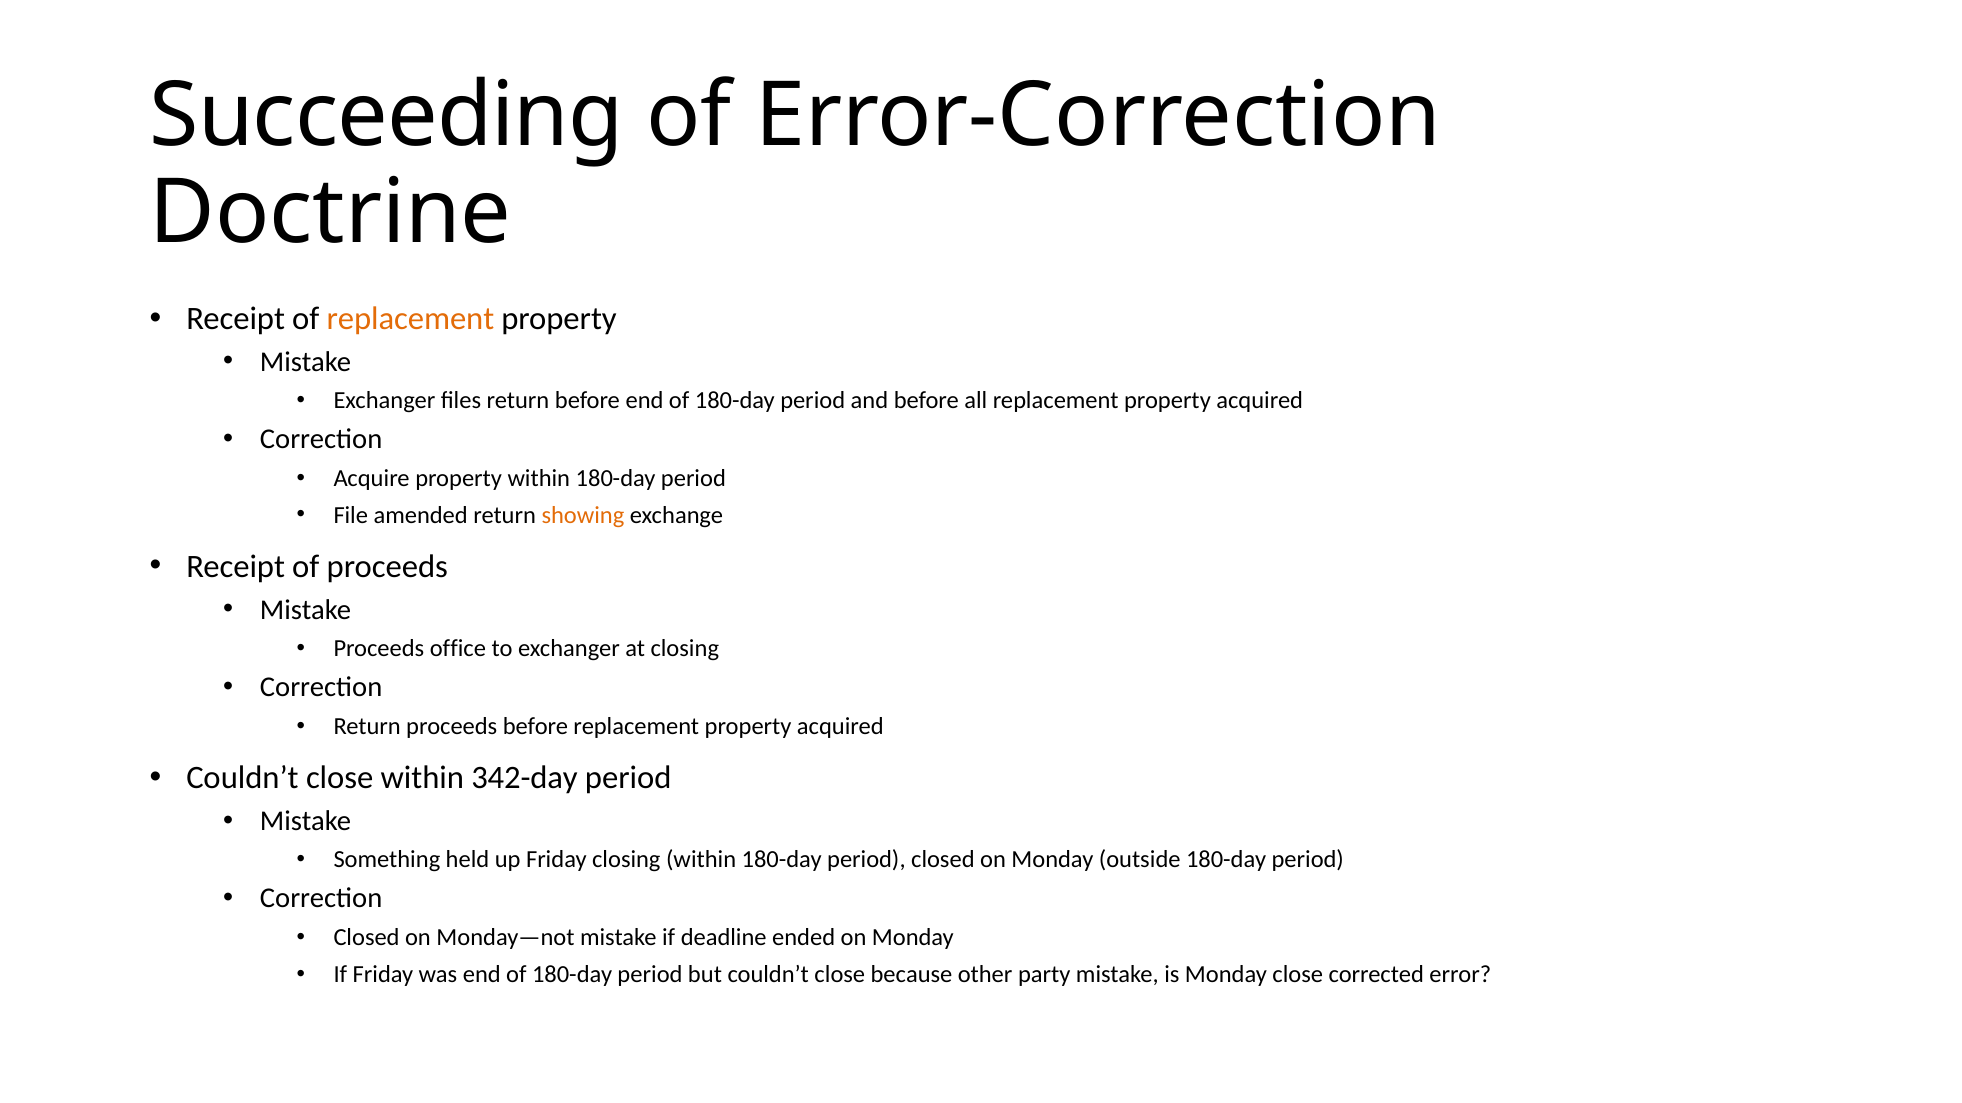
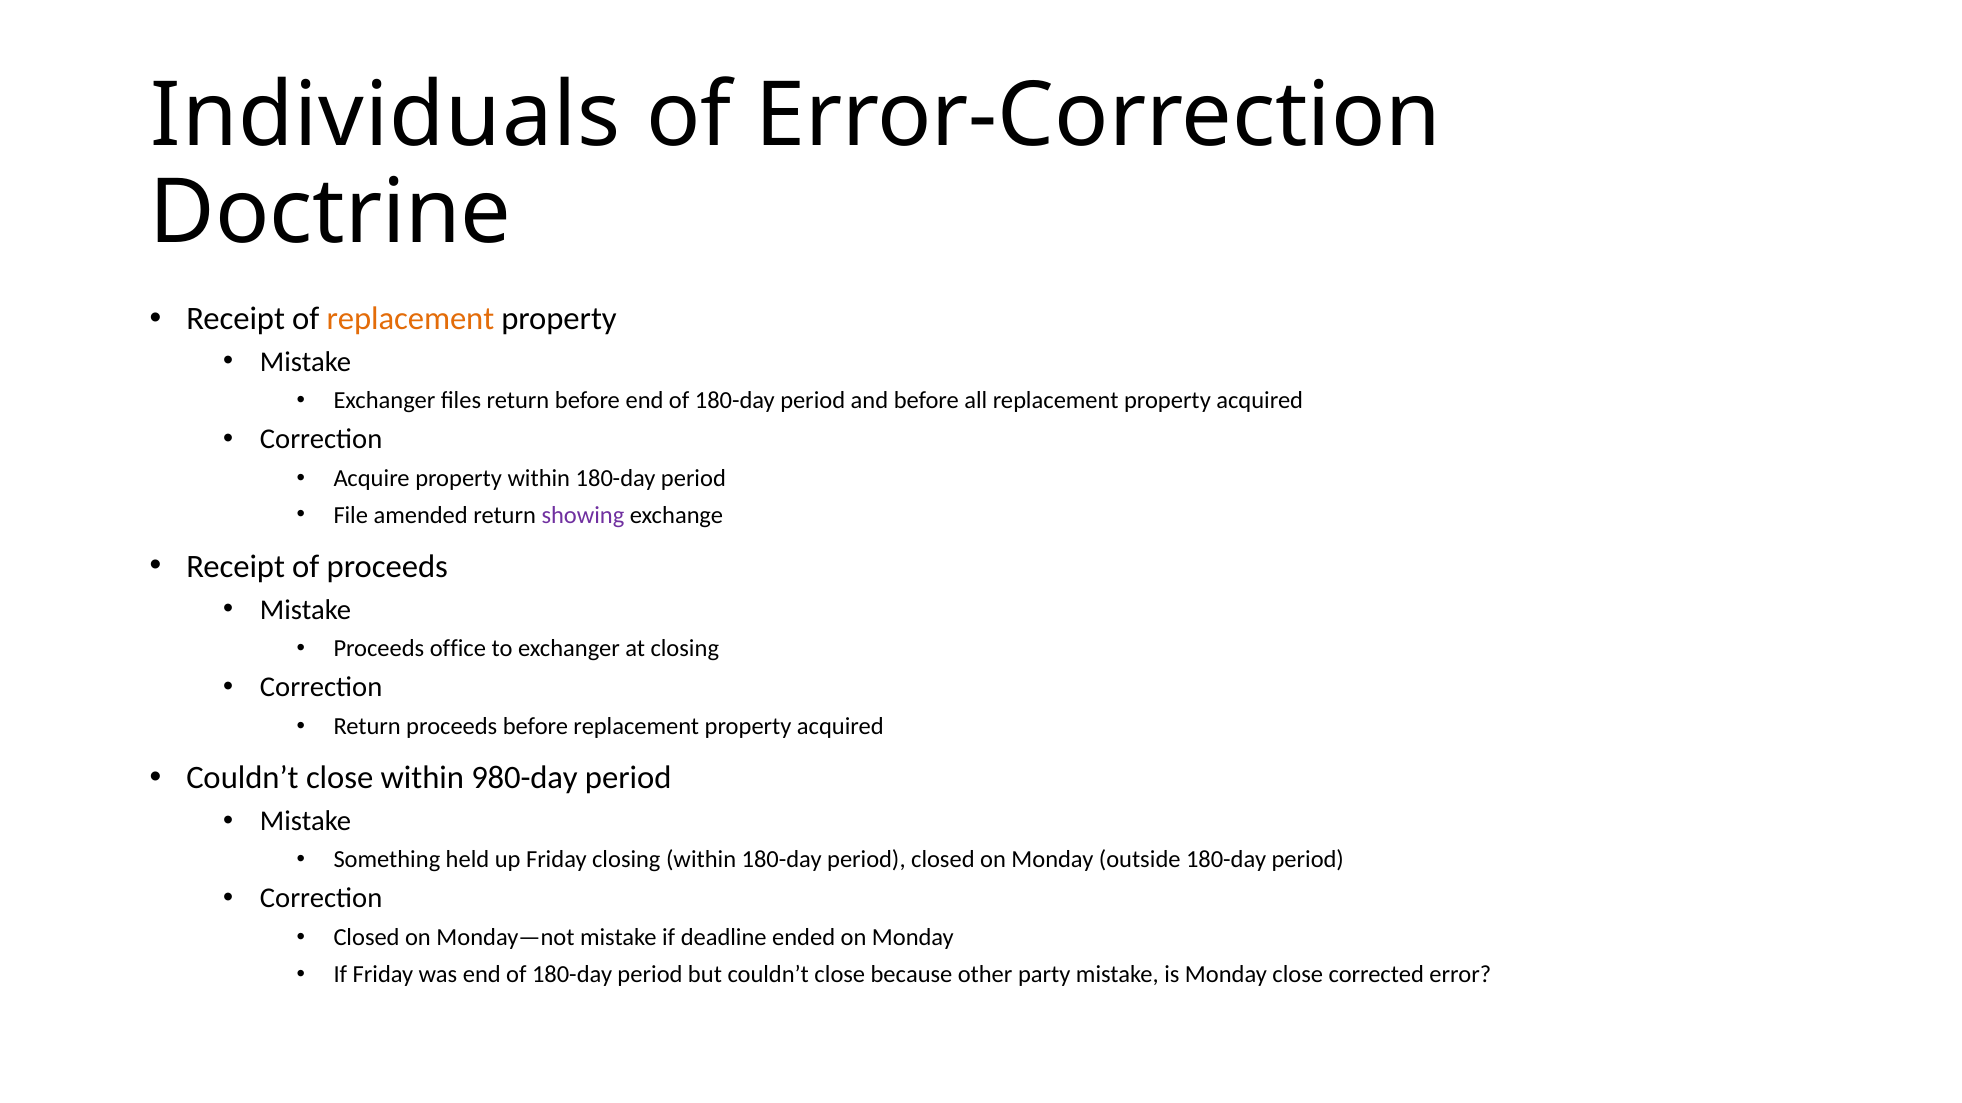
Succeeding: Succeeding -> Individuals (386, 116)
showing colour: orange -> purple (583, 515)
342-day: 342-day -> 980-day (525, 778)
